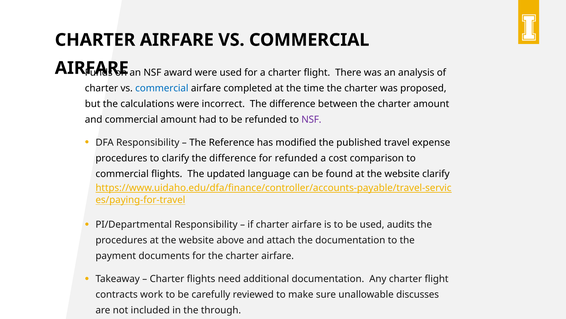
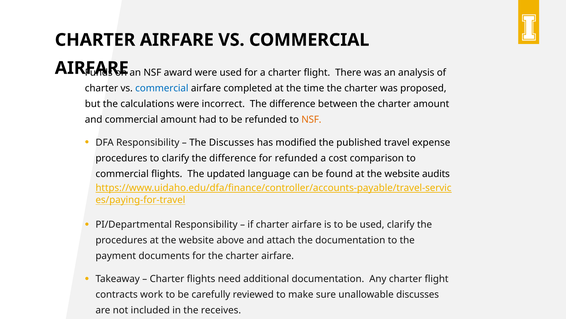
NSF colour: purple -> orange (311, 119)
The Reference: Reference -> Discusses (232, 142)
website clarify: clarify -> audits (436, 174)
used audits: audits -> clarify (401, 224)
through: through -> receives (221, 310)
